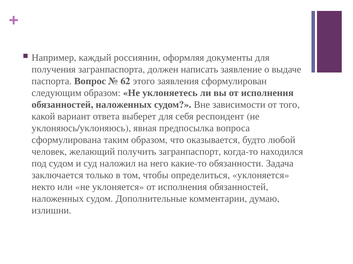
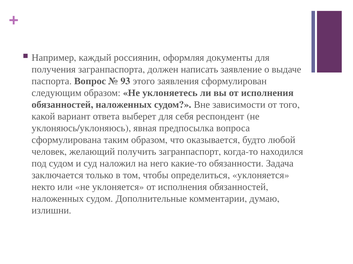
62: 62 -> 93 (125, 81)
